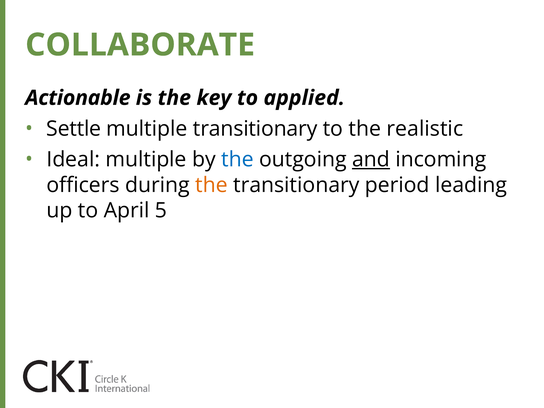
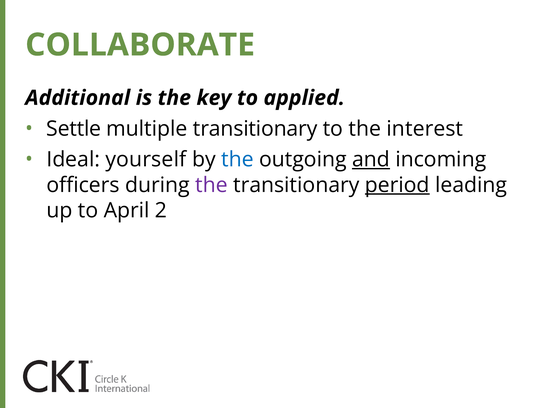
Actionable: Actionable -> Additional (78, 98)
realistic: realistic -> interest (425, 129)
Ideal multiple: multiple -> yourself (146, 159)
the colour: orange -> purple (211, 185)
period underline: none -> present (397, 185)
5: 5 -> 2 (161, 210)
